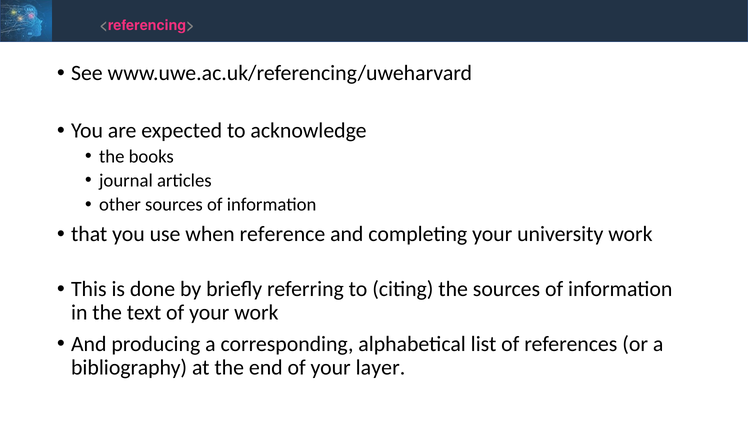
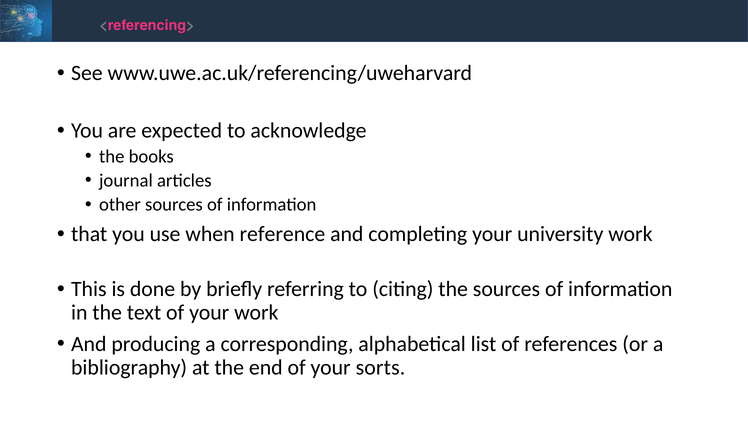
layer: layer -> sorts (380, 367)
